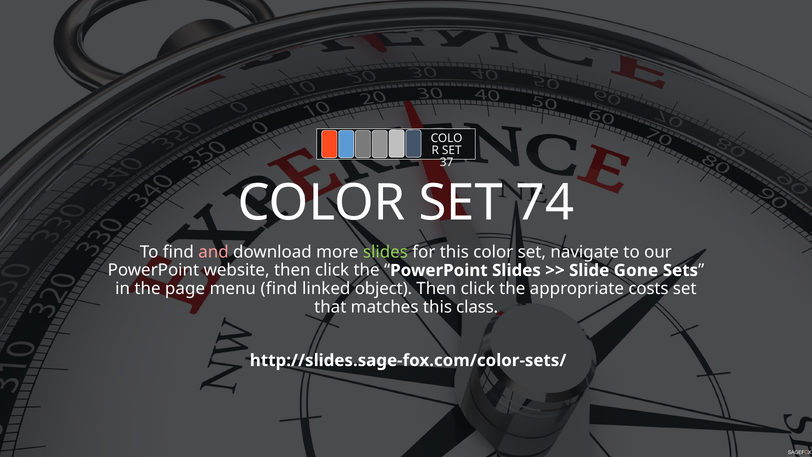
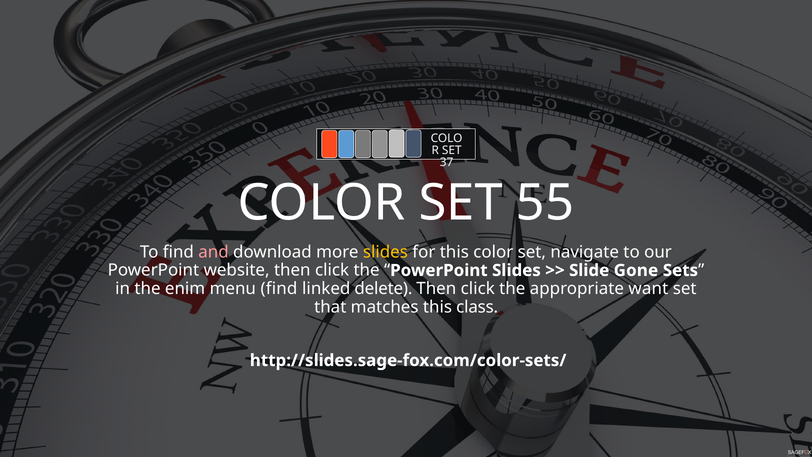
74: 74 -> 55 (545, 203)
slides colour: light green -> yellow (385, 252)
page: page -> enim (185, 289)
object: object -> delete (383, 289)
costs: costs -> want (648, 289)
